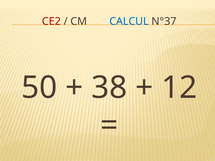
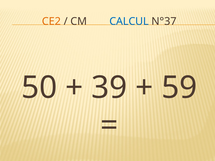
CE2 colour: red -> orange (51, 21)
38: 38 -> 39 (109, 88)
12: 12 -> 59 (179, 88)
